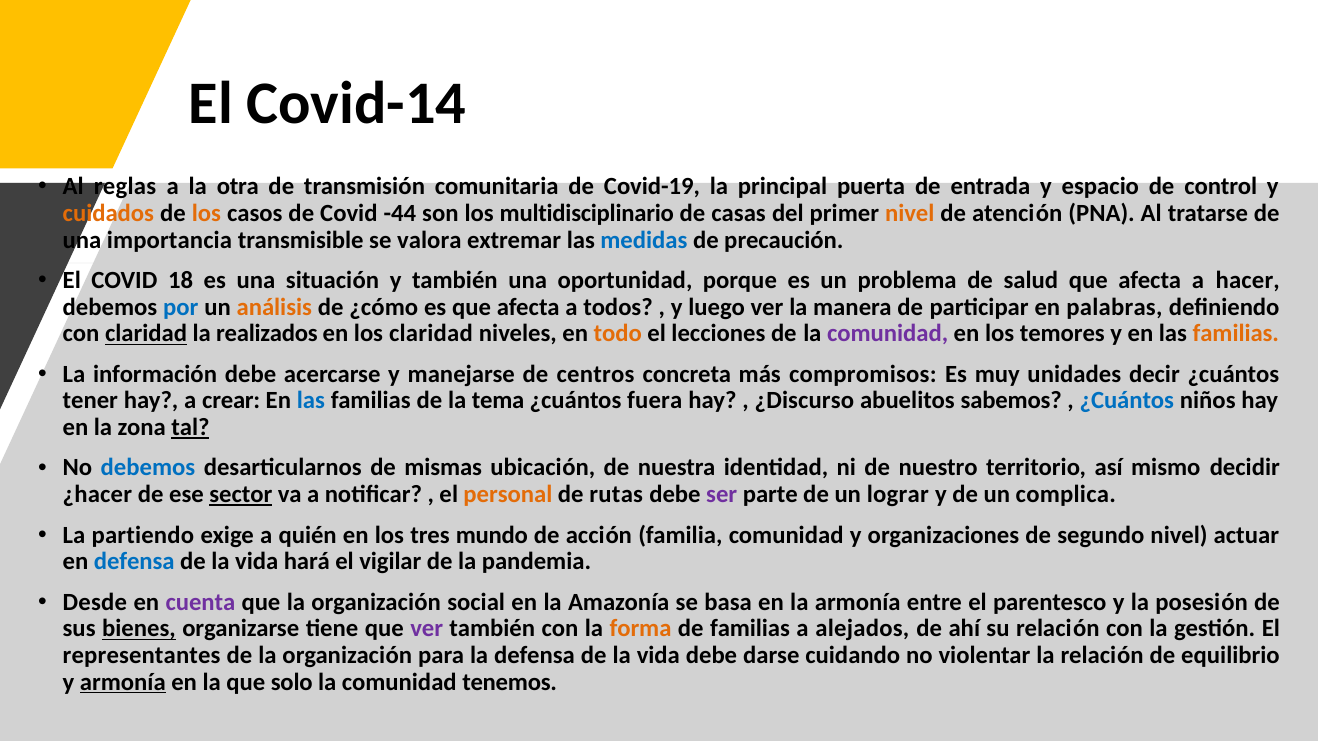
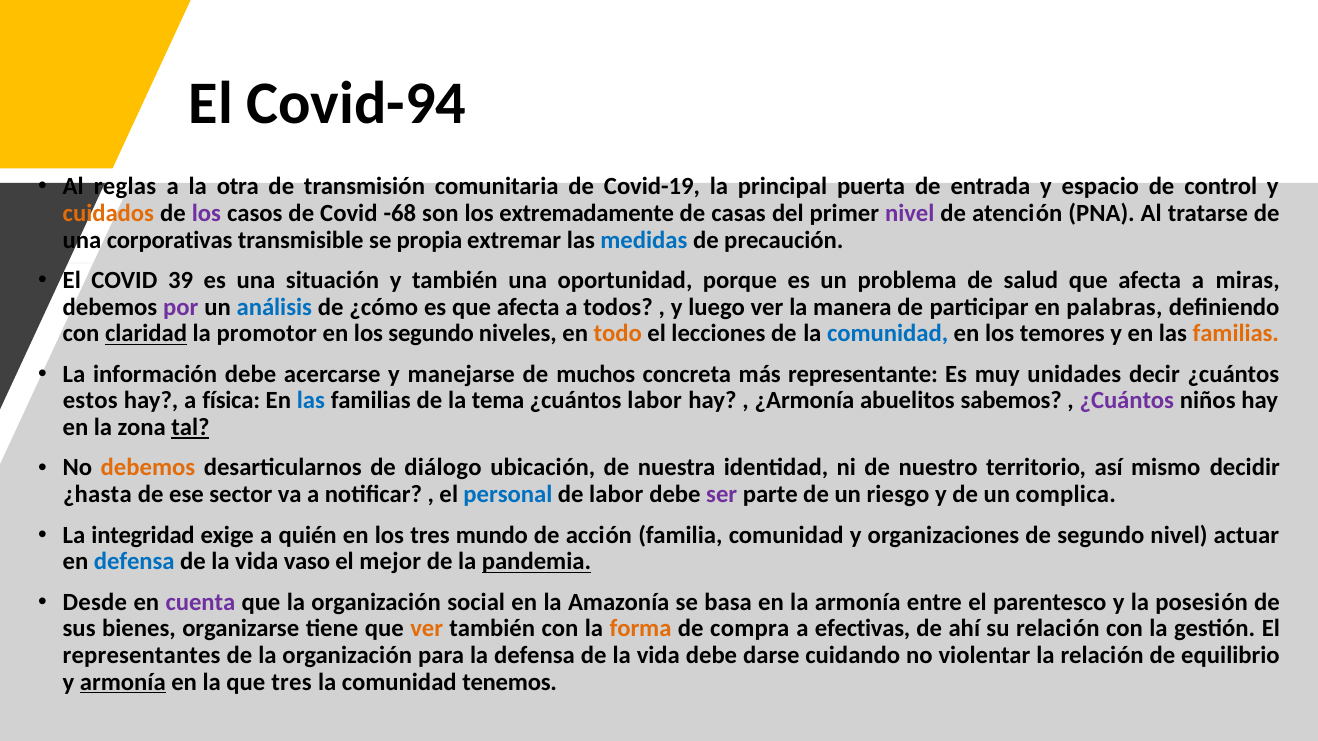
Covid-14: Covid-14 -> Covid-94 (356, 103)
los colour: orange -> purple (206, 213)
-44: -44 -> -68 (400, 213)
multidisciplinario: multidisciplinario -> extremadamente (587, 213)
nivel colour: orange -> purple (910, 213)
importancia: importancia -> corporativas (170, 240)
valora: valora -> propia (430, 240)
18: 18 -> 39 (181, 280)
hacer: hacer -> miras (1248, 280)
por colour: blue -> purple (181, 307)
análisis colour: orange -> blue (274, 307)
realizados: realizados -> promotor (267, 334)
los claridad: claridad -> segundo (431, 334)
comunidad colour: purple -> blue (888, 334)
centros: centros -> muchos (596, 374)
compromisos: compromisos -> representante (863, 374)
tener: tener -> estos (90, 401)
crear: crear -> física (231, 401)
¿cuántos fuera: fuera -> labor (655, 401)
¿Discurso: ¿Discurso -> ¿Armonía (805, 401)
¿Cuántos colour: blue -> purple (1127, 401)
debemos colour: blue -> orange (148, 468)
mismas: mismas -> diálogo (443, 468)
¿hacer: ¿hacer -> ¿hasta (97, 495)
sector underline: present -> none (241, 495)
personal colour: orange -> blue (508, 495)
de rutas: rutas -> labor (616, 495)
lograr: lograr -> riesgo (898, 495)
partiendo: partiendo -> integridad (143, 535)
hará: hará -> vaso (307, 562)
vigilar: vigilar -> mejor (390, 562)
pandemia underline: none -> present (536, 562)
bienes underline: present -> none (139, 629)
ver colour: purple -> orange (427, 629)
de familias: familias -> compra (750, 629)
alejados: alejados -> efectivas (863, 629)
que solo: solo -> tres (292, 682)
